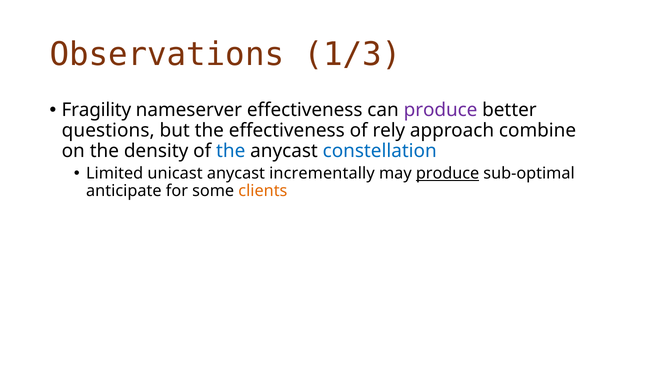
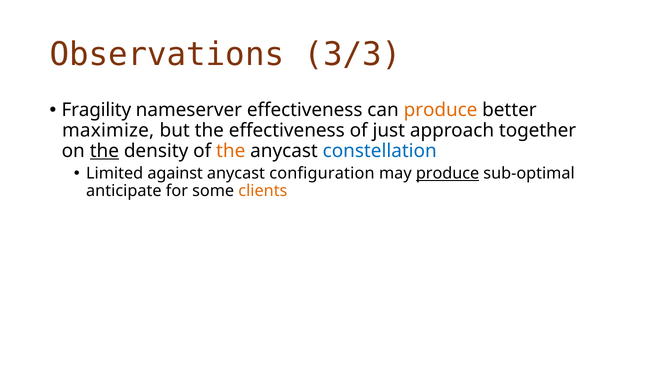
1/3: 1/3 -> 3/3 (353, 55)
produce colour: purple -> orange (441, 110)
questions: questions -> maximize (108, 130)
rely: rely -> just (389, 130)
combine: combine -> together (538, 130)
the underline: none -> present (104, 151)
the colour: blue -> orange (231, 151)
unicast: unicast -> against (175, 173)
incrementally: incrementally -> configuration (322, 173)
